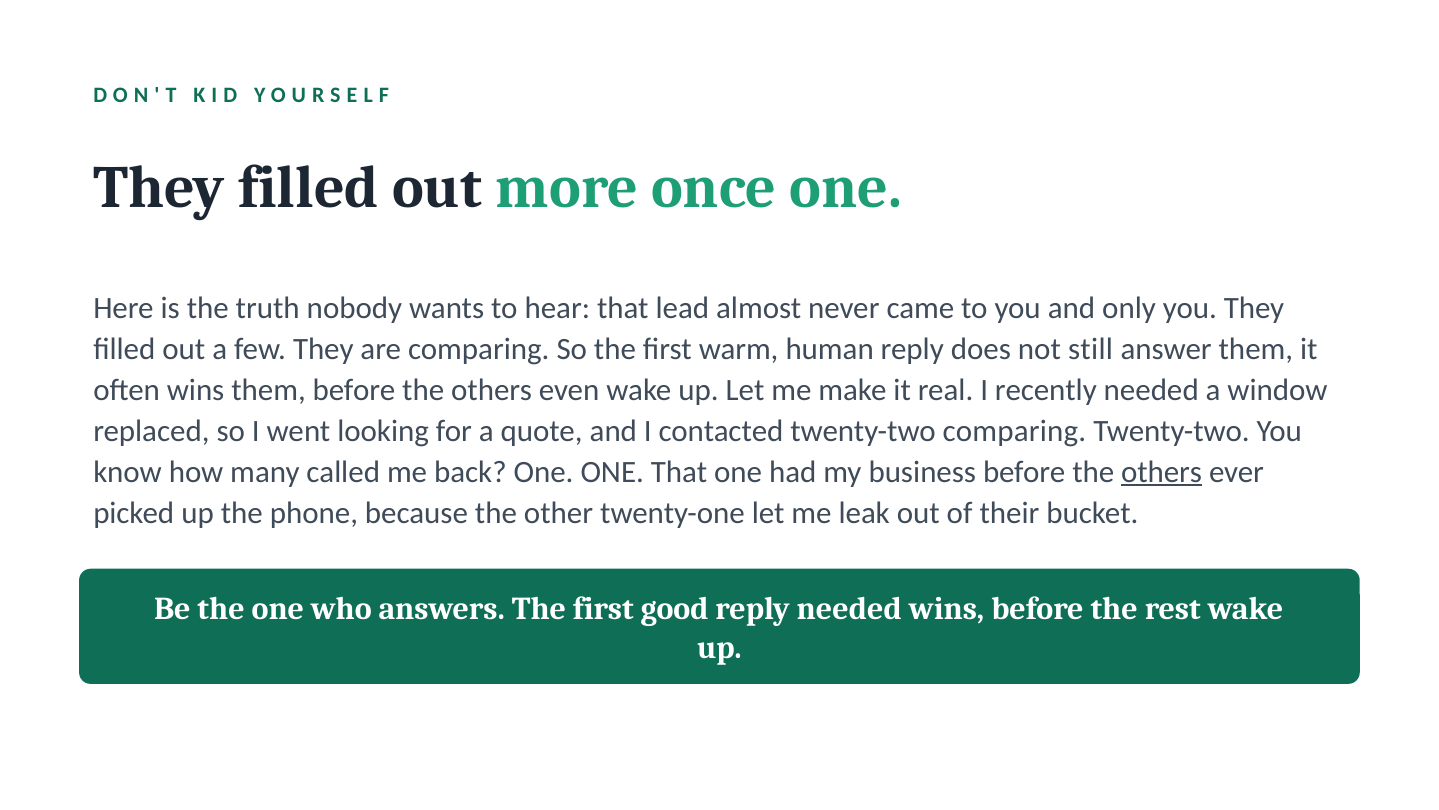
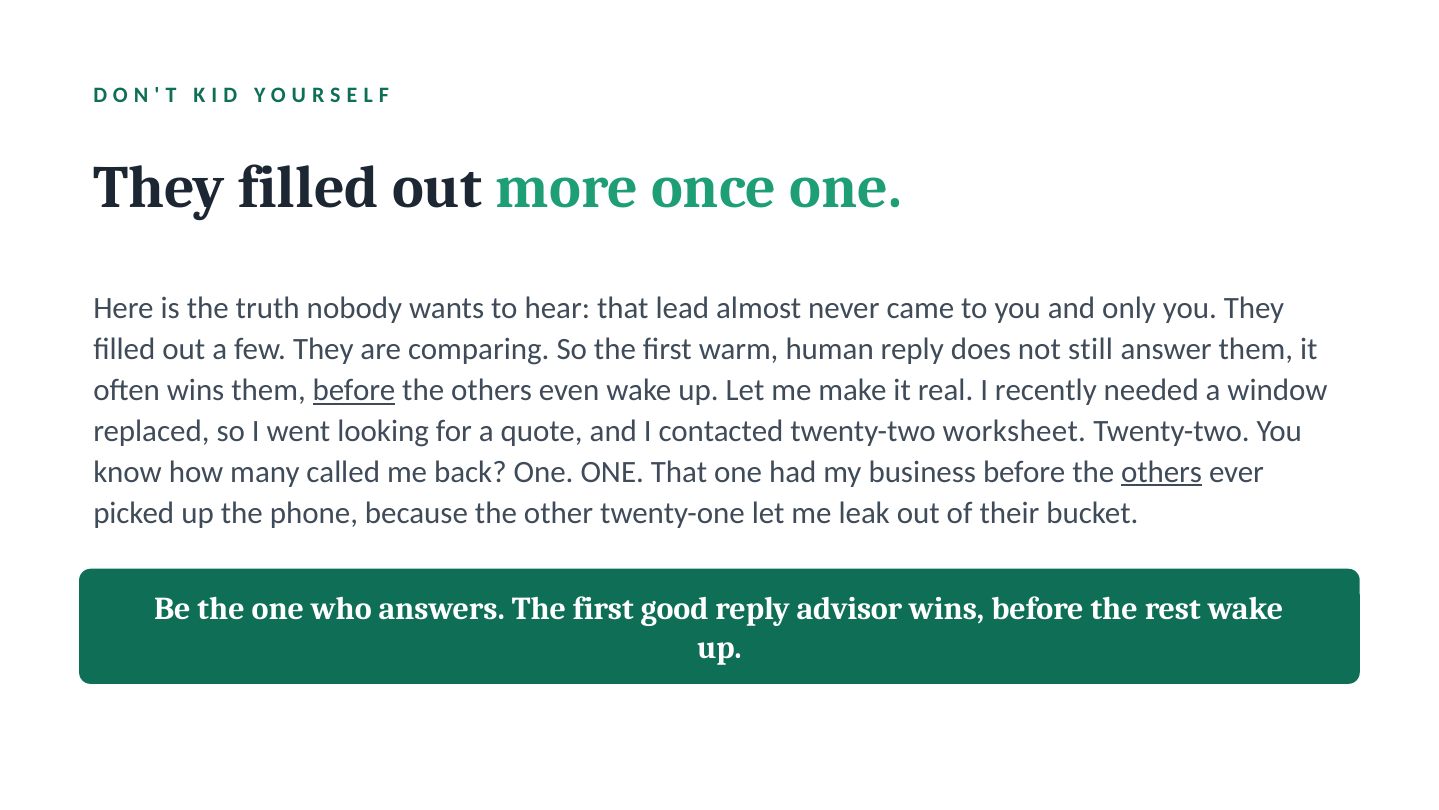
before underline: none -> present (354, 390)
twenty-two comparing: comparing -> worksheet (1014, 431)
reply needed: needed -> advisor (849, 609)
